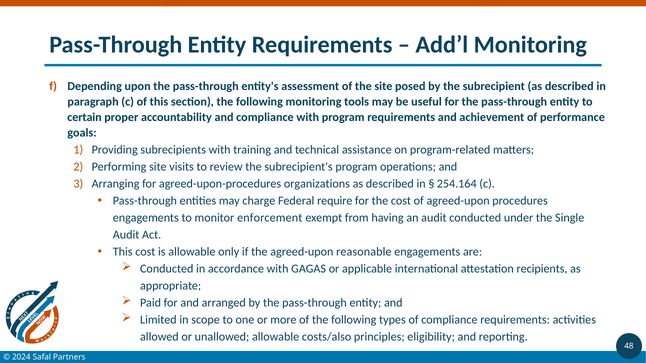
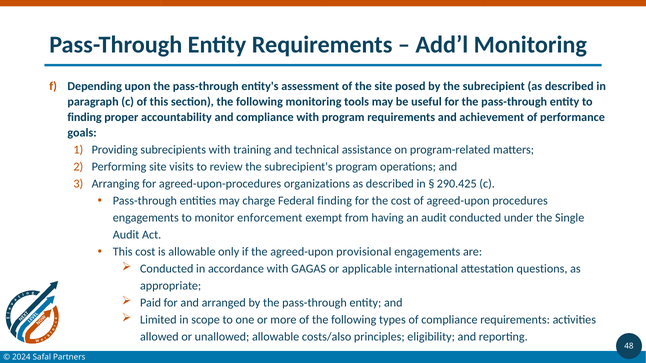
certain: certain -> finding (85, 118)
254.164: 254.164 -> 290.425 (457, 184)
Federal require: require -> finding (335, 201)
reasonable: reasonable -> provisional (364, 252)
recipients: recipients -> questions (542, 269)
